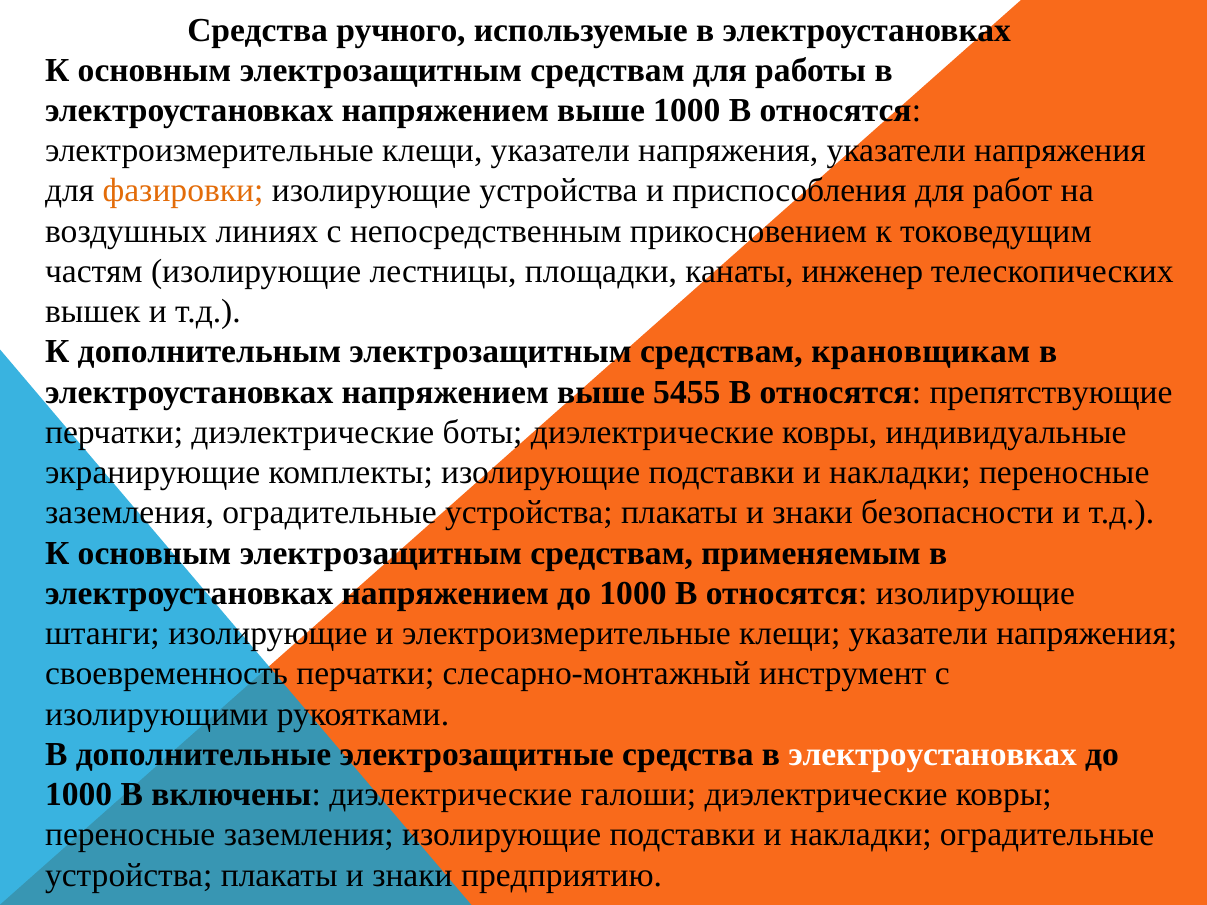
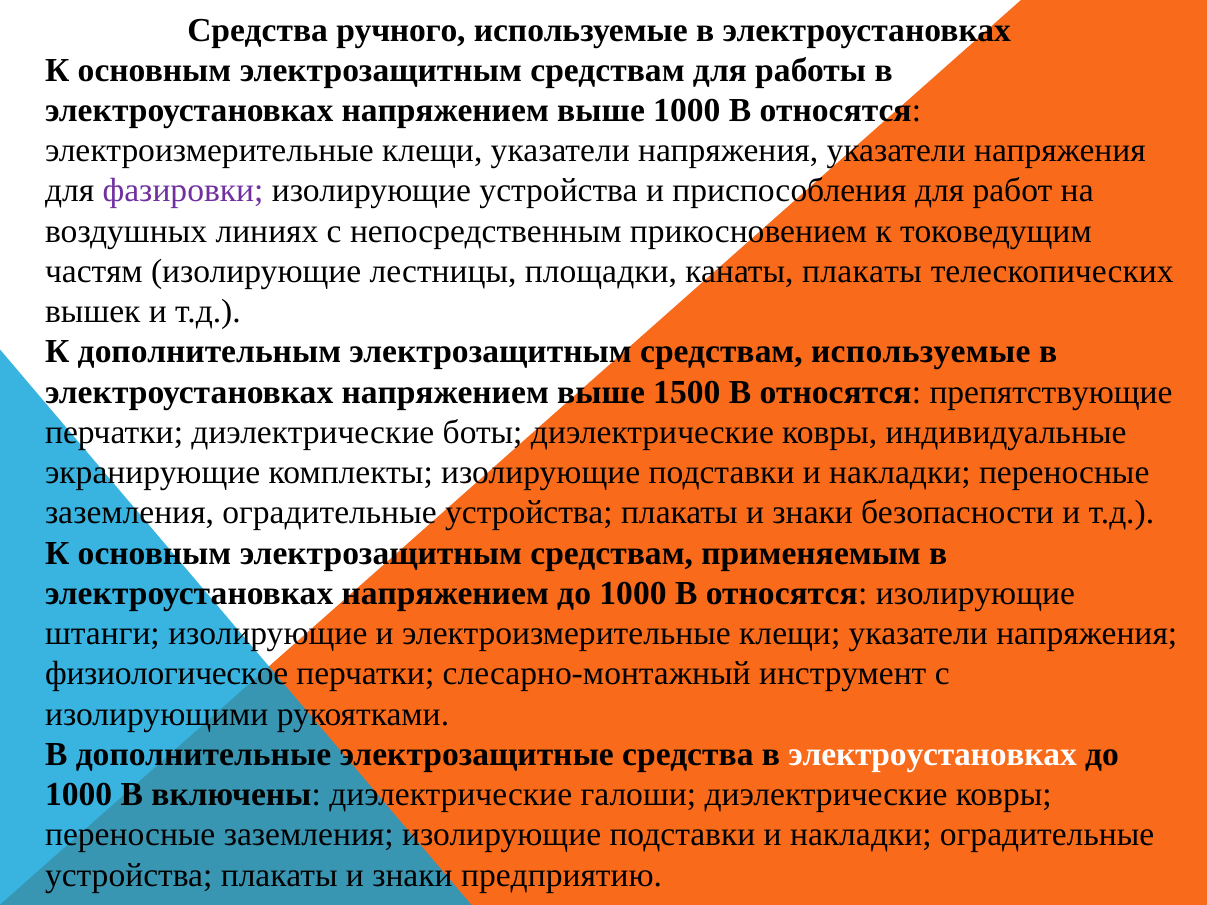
фазировки colour: orange -> purple (183, 191)
канаты инженер: инженер -> плакаты (862, 271)
средствам крановщикам: крановщикам -> используемые (921, 352)
5455: 5455 -> 1500 (687, 392)
своевременность: своевременность -> физиологическое (167, 674)
